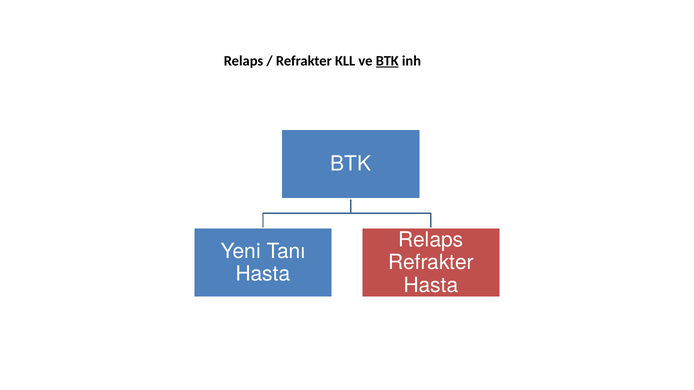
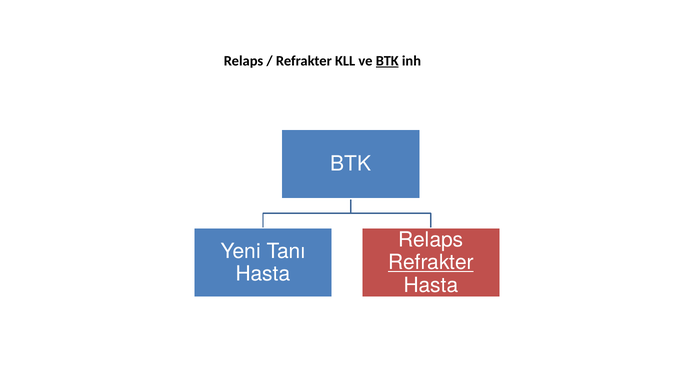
Refrakter underline: none -> present (431, 263)
